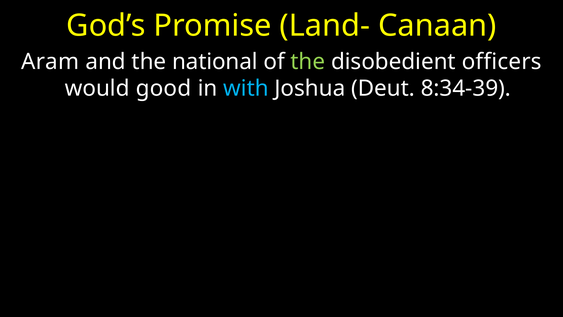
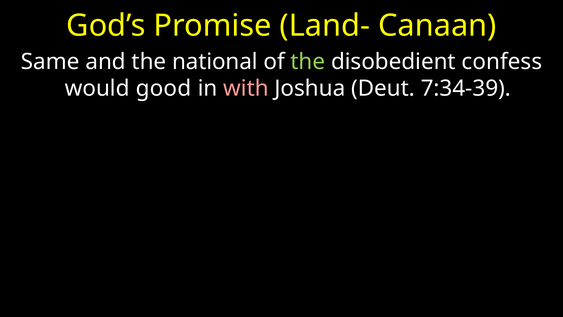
Aram: Aram -> Same (50, 62)
officers: officers -> confess (502, 62)
with colour: light blue -> pink (246, 88)
8:34-39: 8:34-39 -> 7:34-39 (466, 88)
